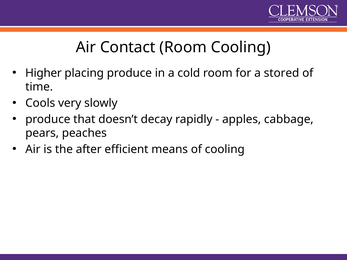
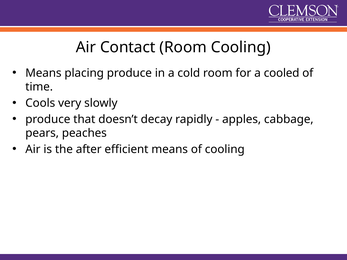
Higher: Higher -> Means (43, 73)
stored: stored -> cooled (282, 73)
